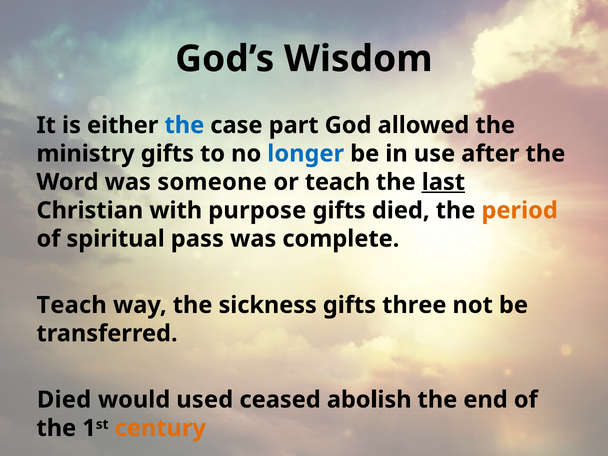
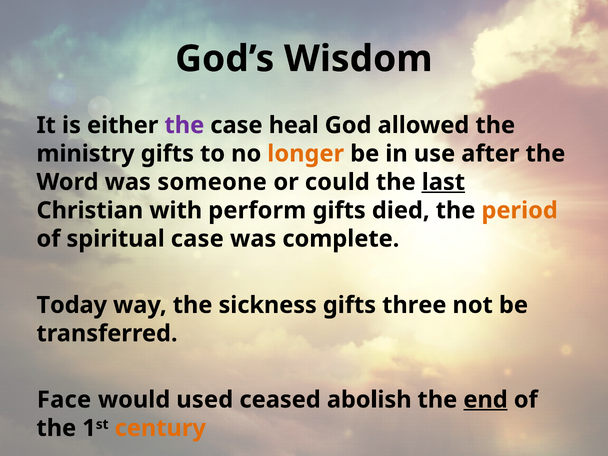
the colour: blue -> purple (184, 125)
part: part -> heal (294, 125)
longer colour: blue -> orange (306, 154)
or teach: teach -> could (337, 182)
purpose: purpose -> perform (257, 210)
spiritual pass: pass -> case (197, 239)
Teach: Teach -> Today (72, 305)
Died: Died -> Face (64, 400)
end underline: none -> present (486, 400)
